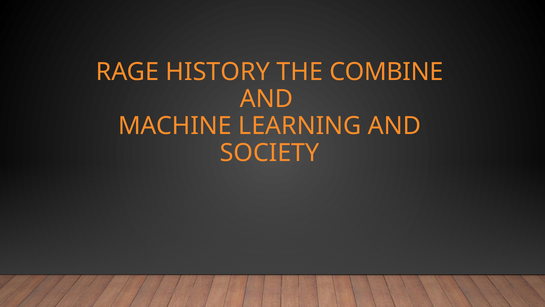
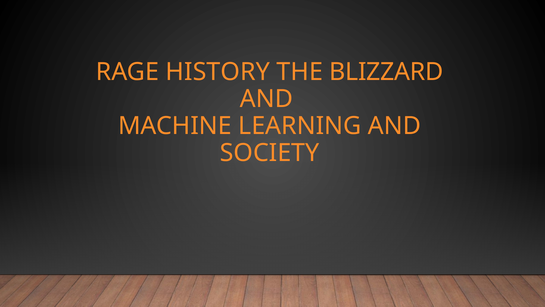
COMBINE: COMBINE -> BLIZZARD (386, 72)
